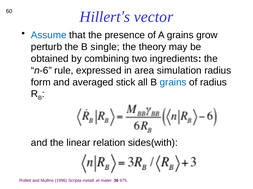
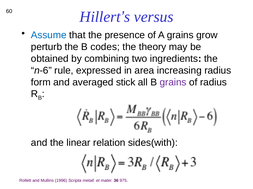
vector: vector -> versus (154, 17)
single: single -> codes (105, 47)
simulation: simulation -> increasing (179, 71)
grains colour: blue -> purple (173, 83)
